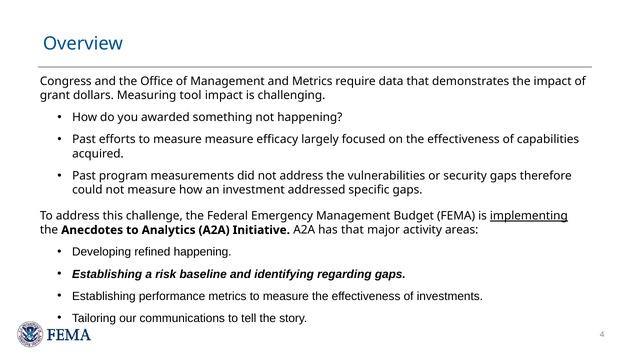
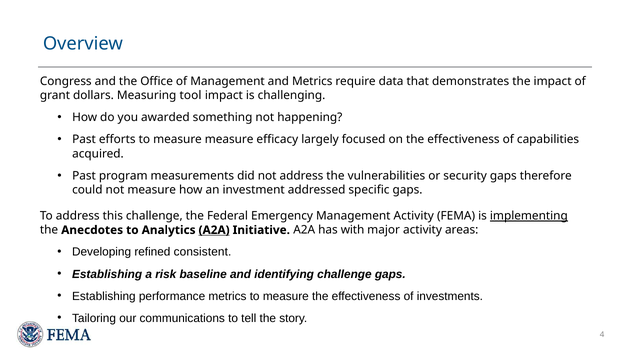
Management Budget: Budget -> Activity (414, 216)
A2A underline: none -> present (214, 230)
has that: that -> with (353, 230)
refined happening: happening -> consistent (203, 252)
identifying regarding: regarding -> challenge (344, 274)
